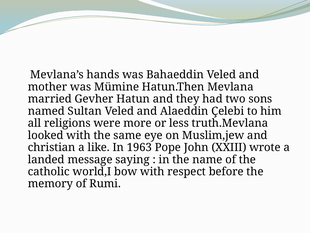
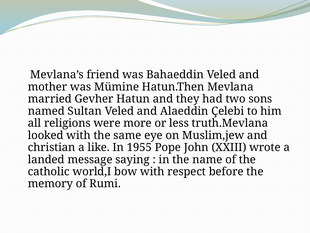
hands: hands -> friend (103, 75)
1963: 1963 -> 1955 (139, 147)
